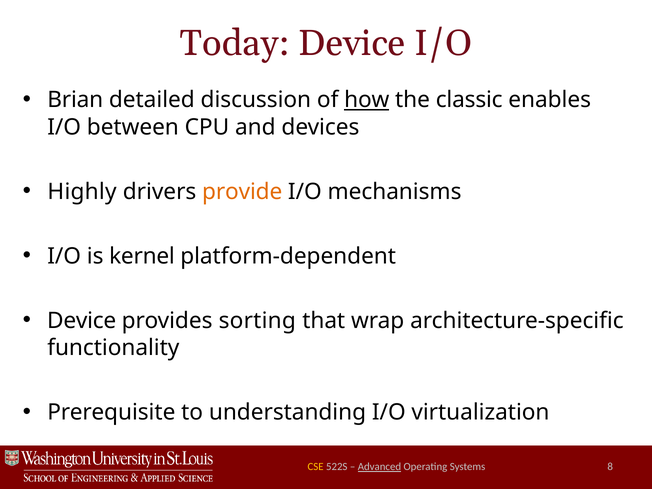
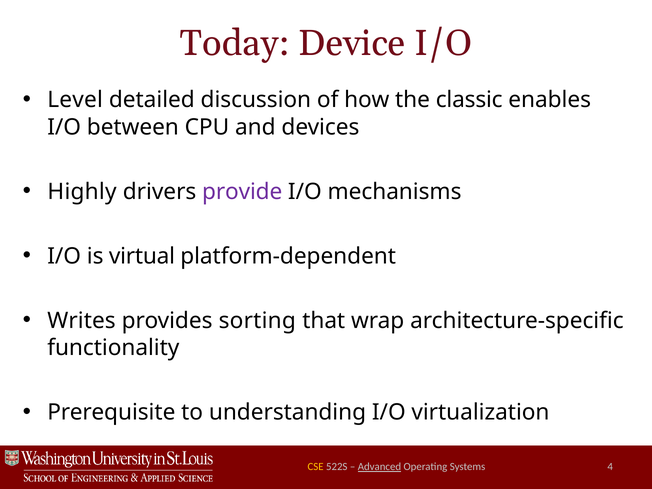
Brian: Brian -> Level (75, 100)
how underline: present -> none (367, 100)
provide colour: orange -> purple (242, 192)
kernel: kernel -> virtual (142, 256)
Device: Device -> Writes (81, 321)
8: 8 -> 4 (610, 467)
